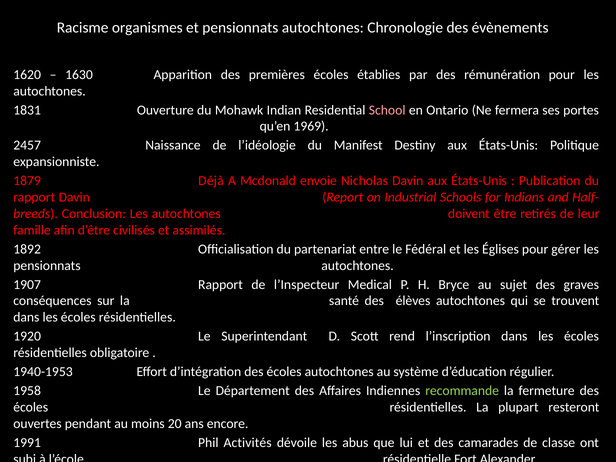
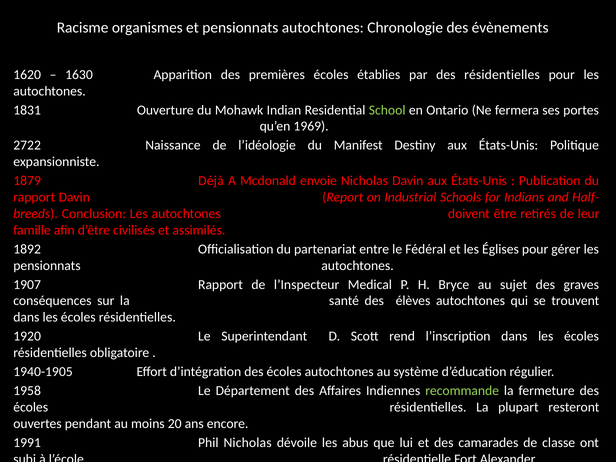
des rémunération: rémunération -> résidentielles (502, 75)
School colour: pink -> light green (387, 110)
2457: 2457 -> 2722 (27, 145)
1940-1953: 1940-1953 -> 1940-1905 (43, 372)
Phil Activités: Activités -> Nicholas (248, 443)
